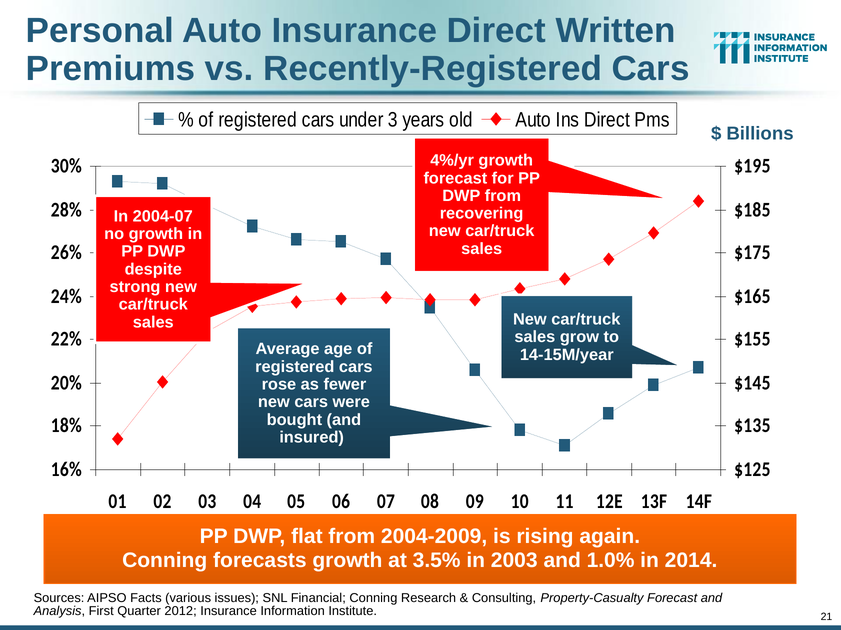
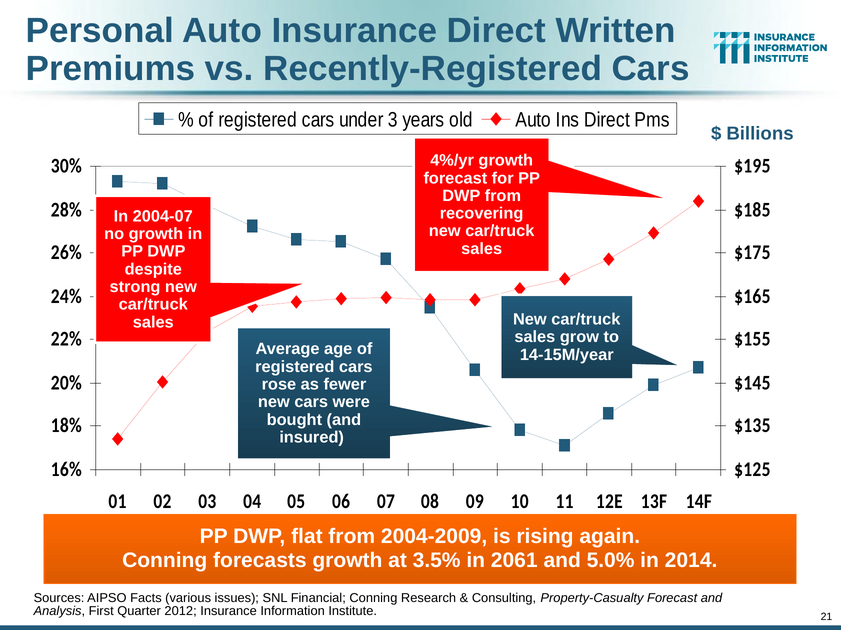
2003: 2003 -> 2061 (514, 561)
1.0%: 1.0% -> 5.0% (611, 561)
